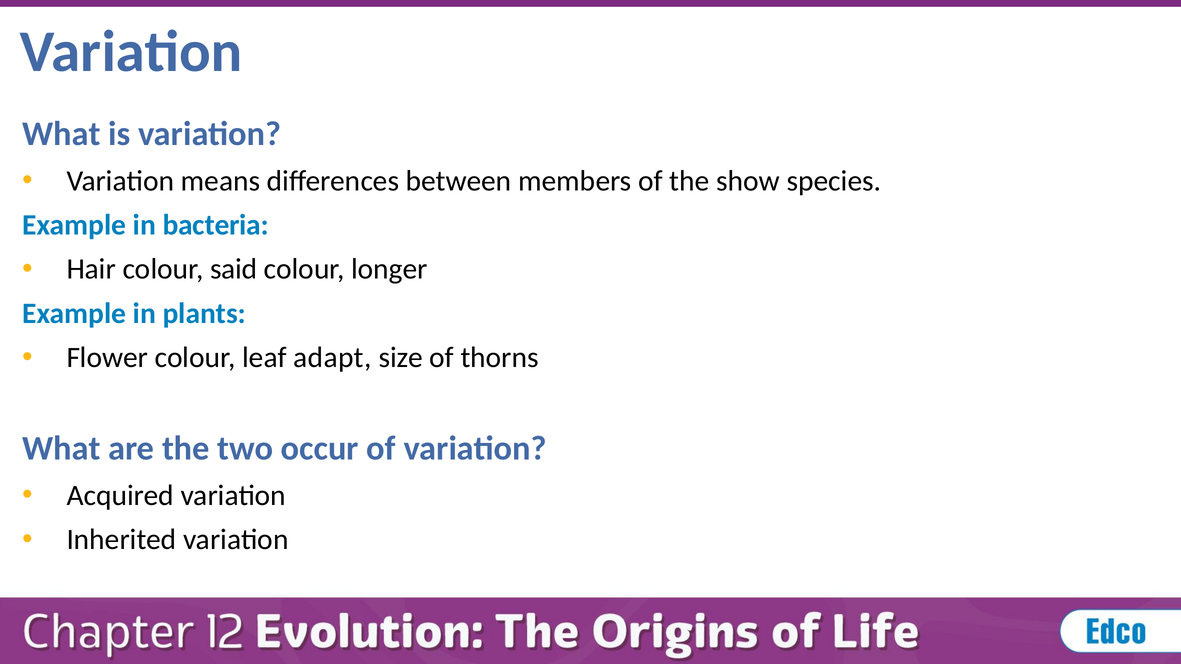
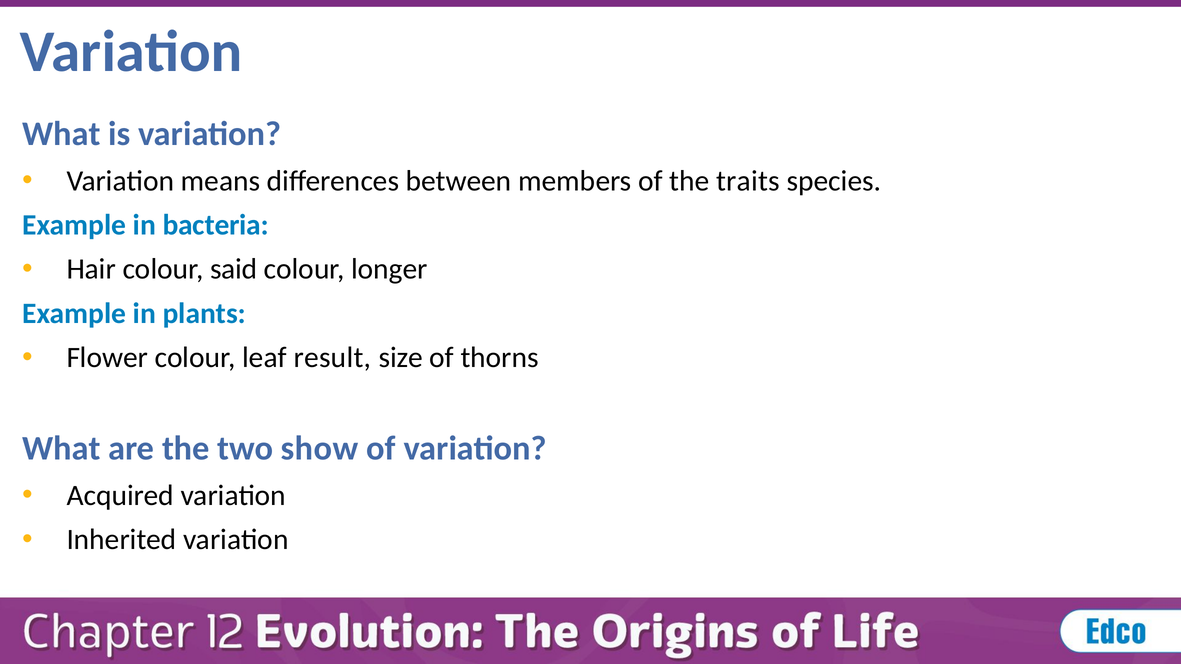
show: show -> traits (748, 181)
adapt: adapt -> result (332, 358)
occur: occur -> show (320, 449)
